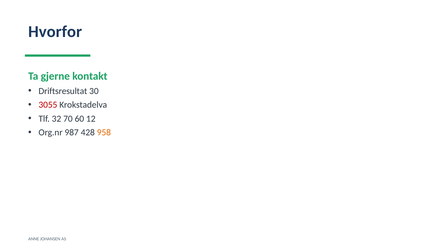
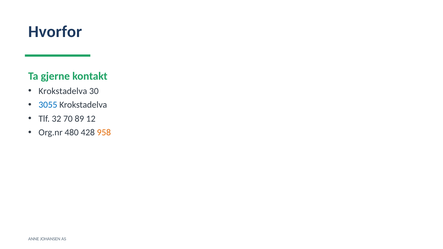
Driftsresultat: Driftsresultat -> Krokstadelva (63, 91)
3055 colour: red -> blue (48, 105)
60: 60 -> 89 (79, 119)
987: 987 -> 480 (72, 133)
